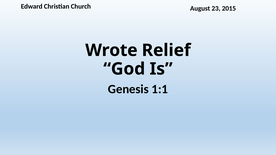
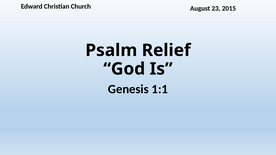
Wrote: Wrote -> Psalm (111, 50)
